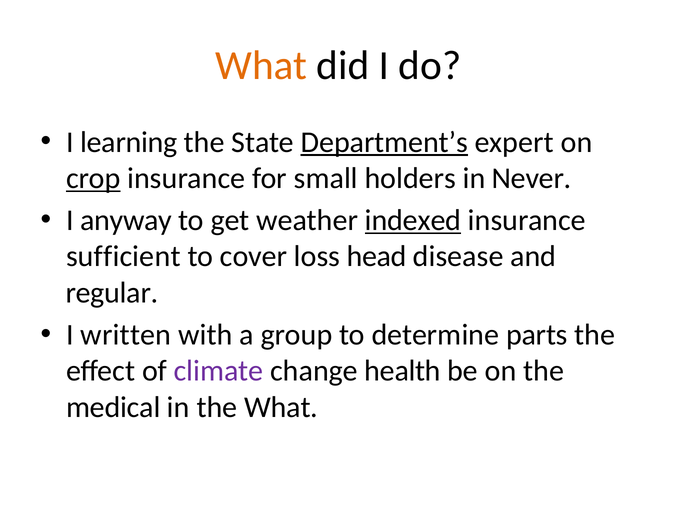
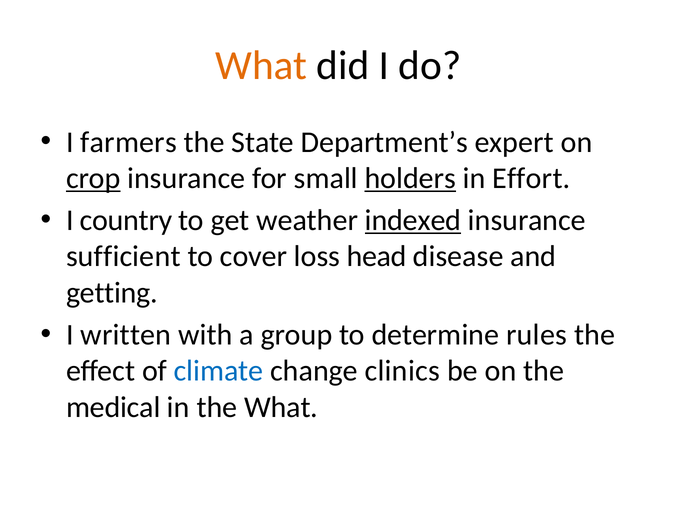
learning: learning -> farmers (129, 142)
Department’s underline: present -> none (384, 142)
holders underline: none -> present (410, 178)
Never: Never -> Effort (531, 178)
anyway: anyway -> country (126, 220)
regular: regular -> getting (112, 293)
parts: parts -> rules (537, 335)
climate colour: purple -> blue (219, 371)
health: health -> clinics (402, 371)
